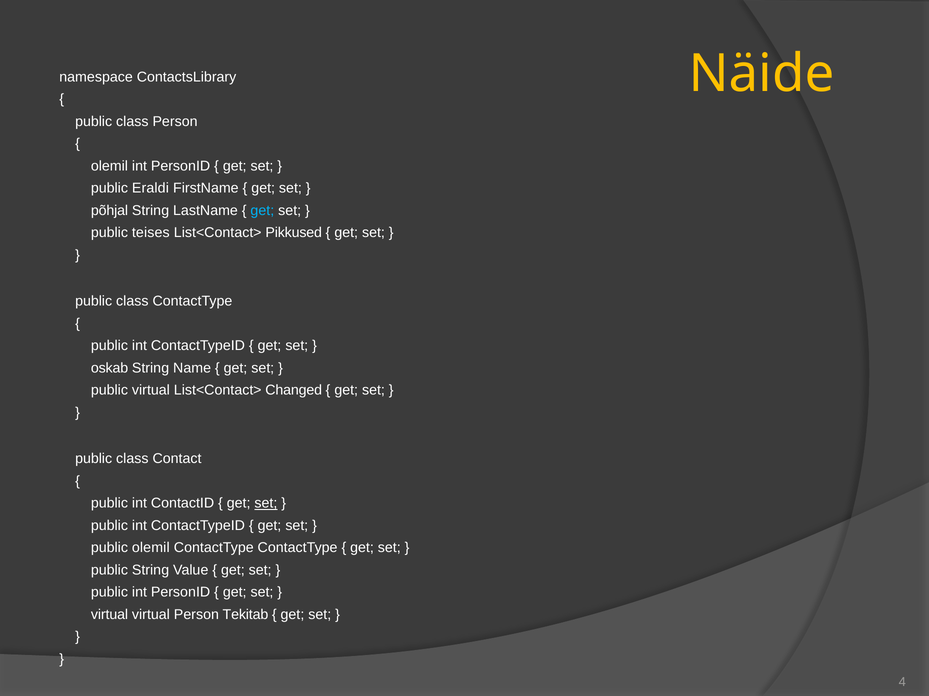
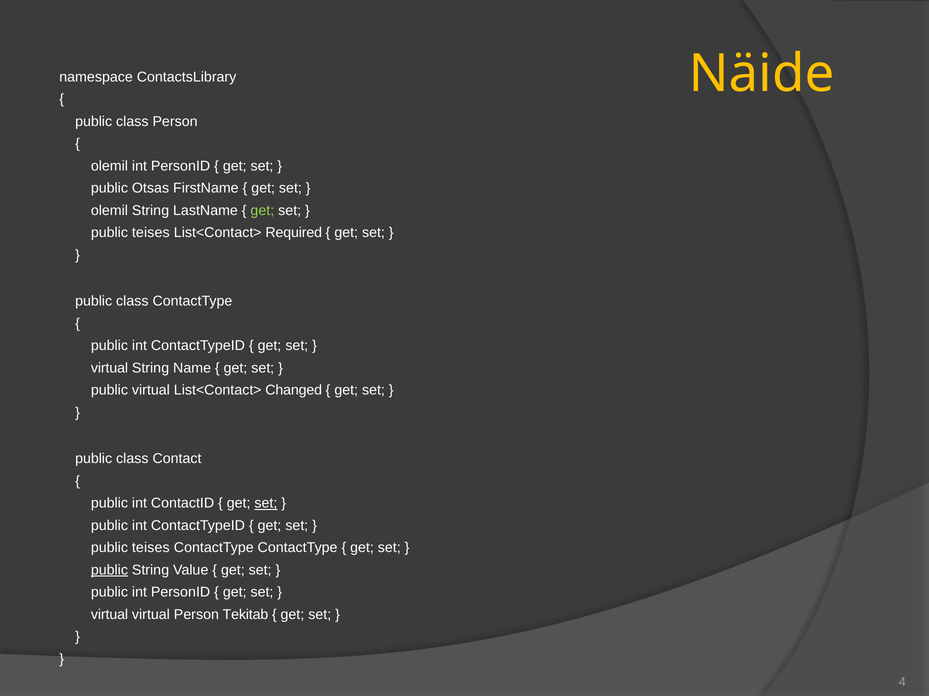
Eraldi: Eraldi -> Otsas (150, 189)
põhjal: põhjal -> olemil (109, 211)
get colour: light blue -> light green (262, 211)
Pikkused: Pikkused -> Required (294, 233)
oskab: oskab -> virtual (110, 368)
olemil: olemil -> teises (151, 548)
public underline: none -> present (109, 571)
